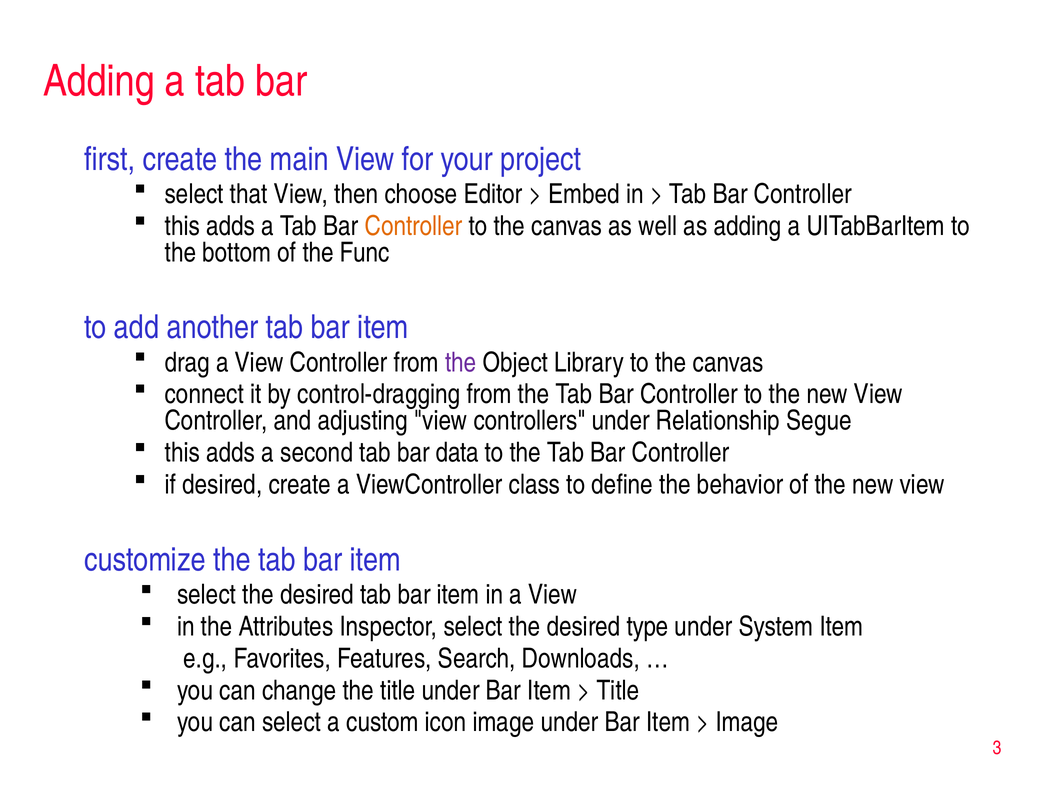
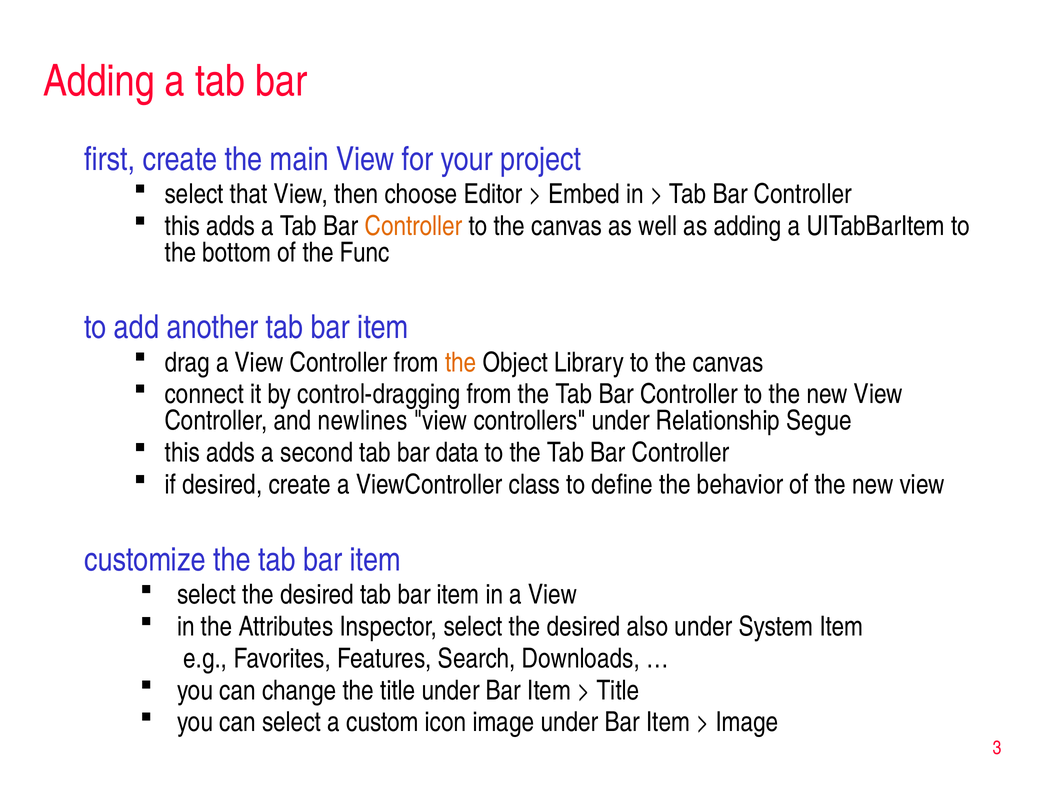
the colour: purple -> orange (461, 363)
adjusting: adjusting -> newlines (363, 421)
type: type -> also (647, 627)
